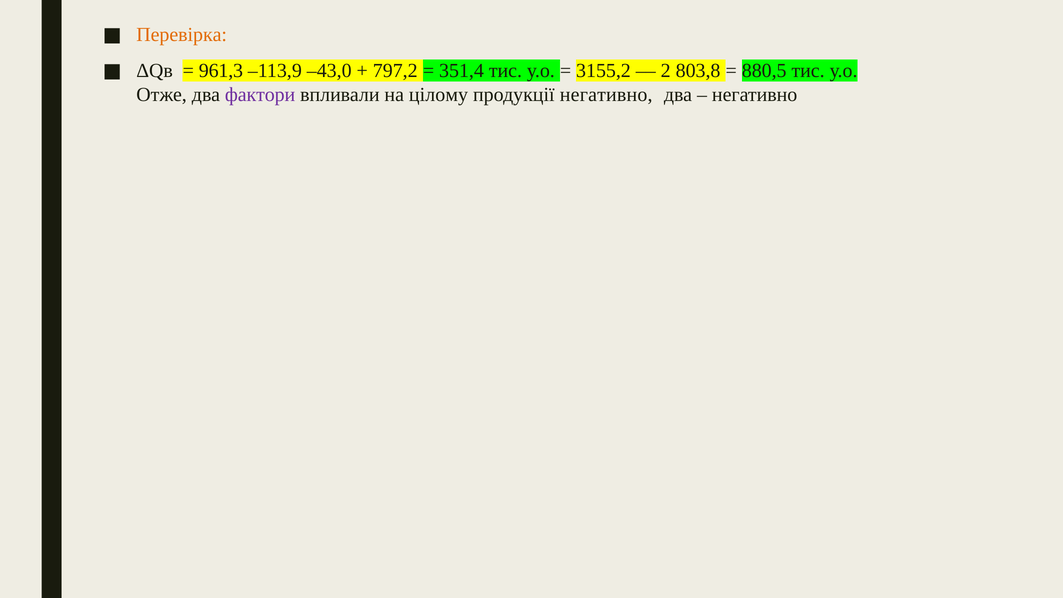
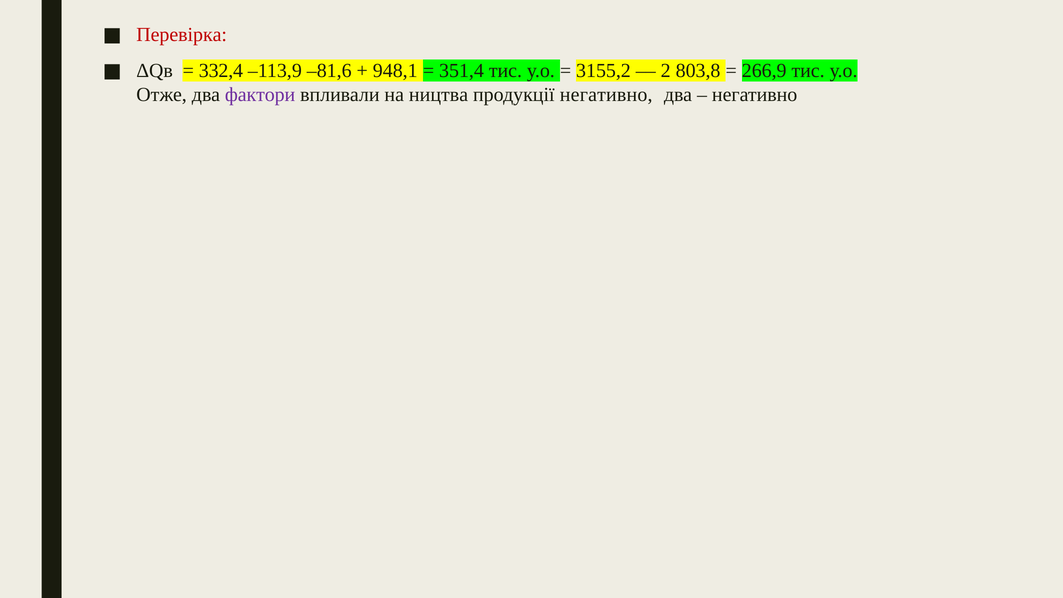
Перевірка colour: orange -> red (182, 35)
961,3: 961,3 -> 332,4 (221, 70)
–43,0: –43,0 -> –81,6 (329, 70)
797,2: 797,2 -> 948,1 (395, 70)
880,5: 880,5 -> 266,9 (764, 70)
цілому: цілому -> ництва (439, 95)
